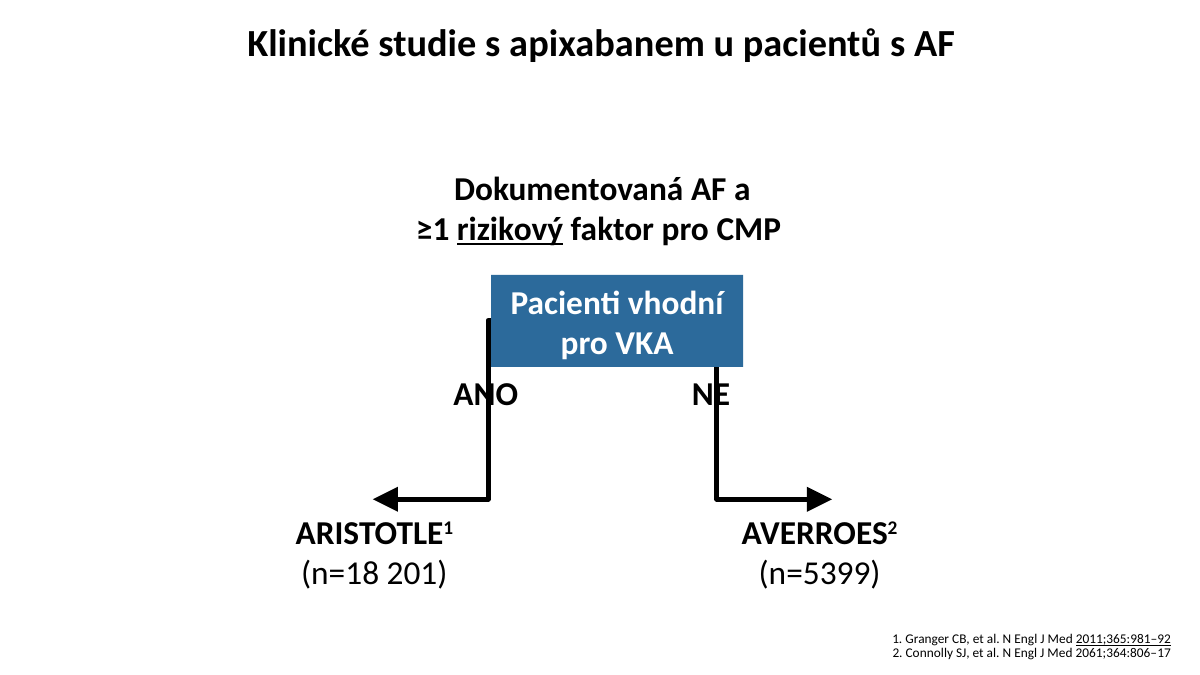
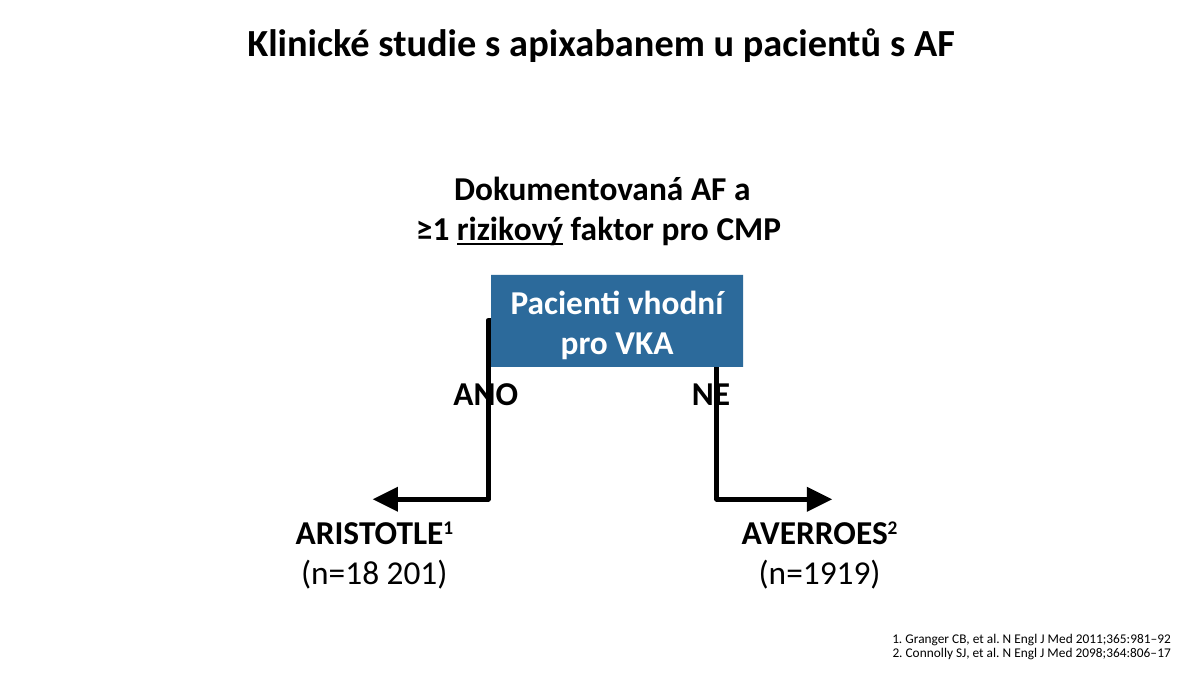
n=5399: n=5399 -> n=1919 (820, 574)
2011;365:981‒92 underline: present -> none (1123, 639)
2061;364:806‒17: 2061;364:806‒17 -> 2098;364:806‒17 (1123, 654)
